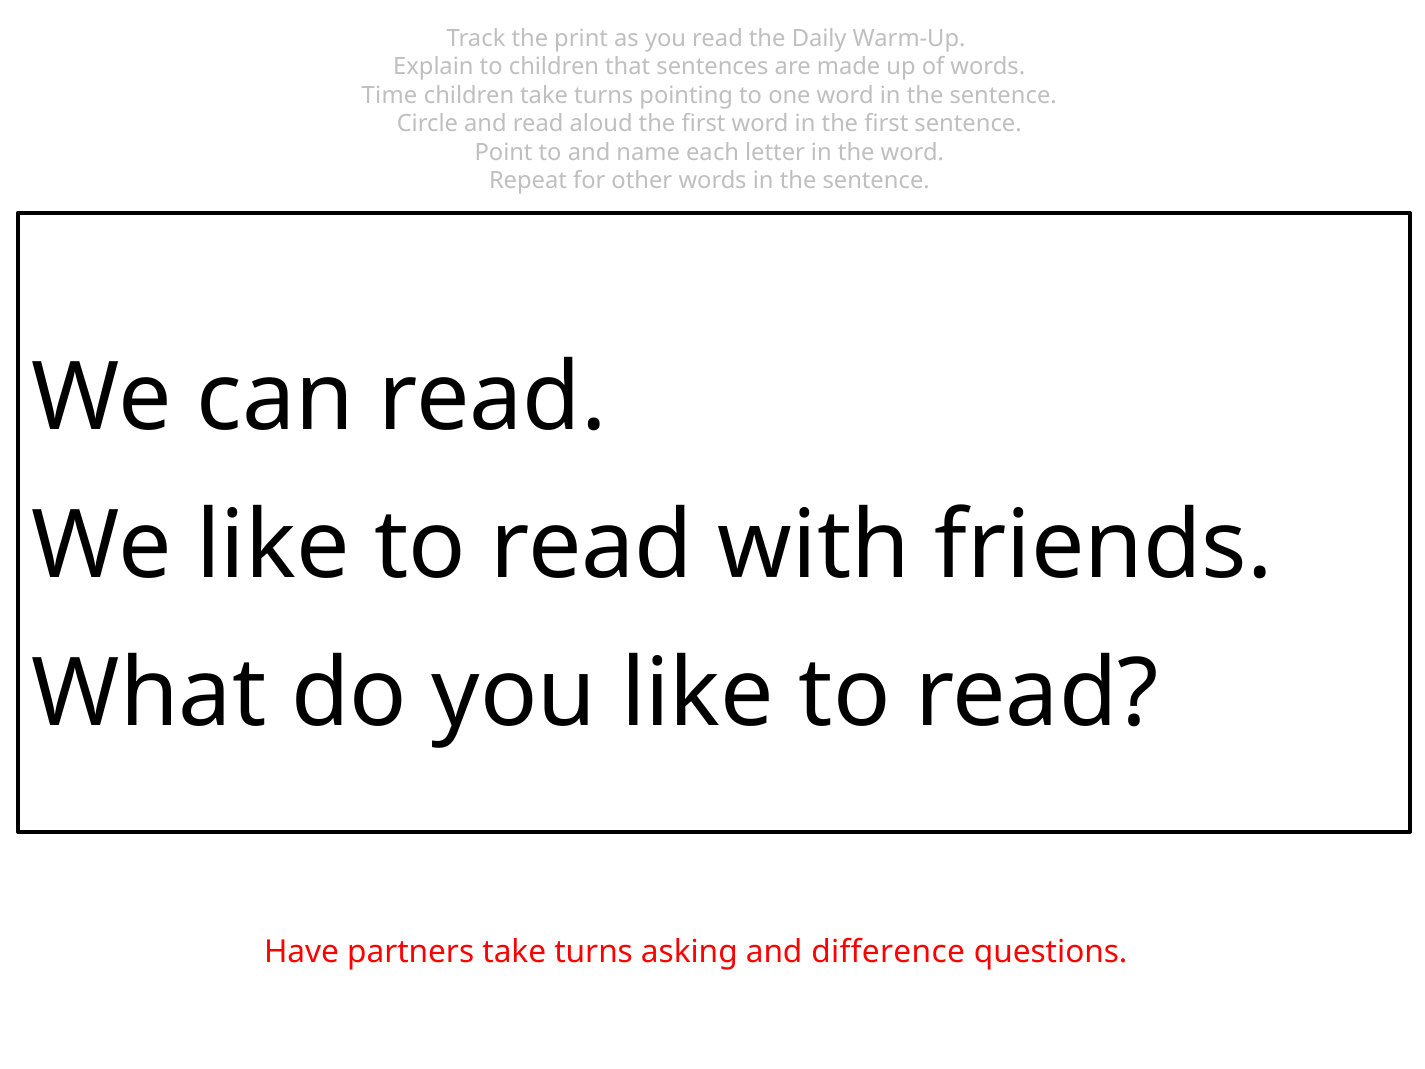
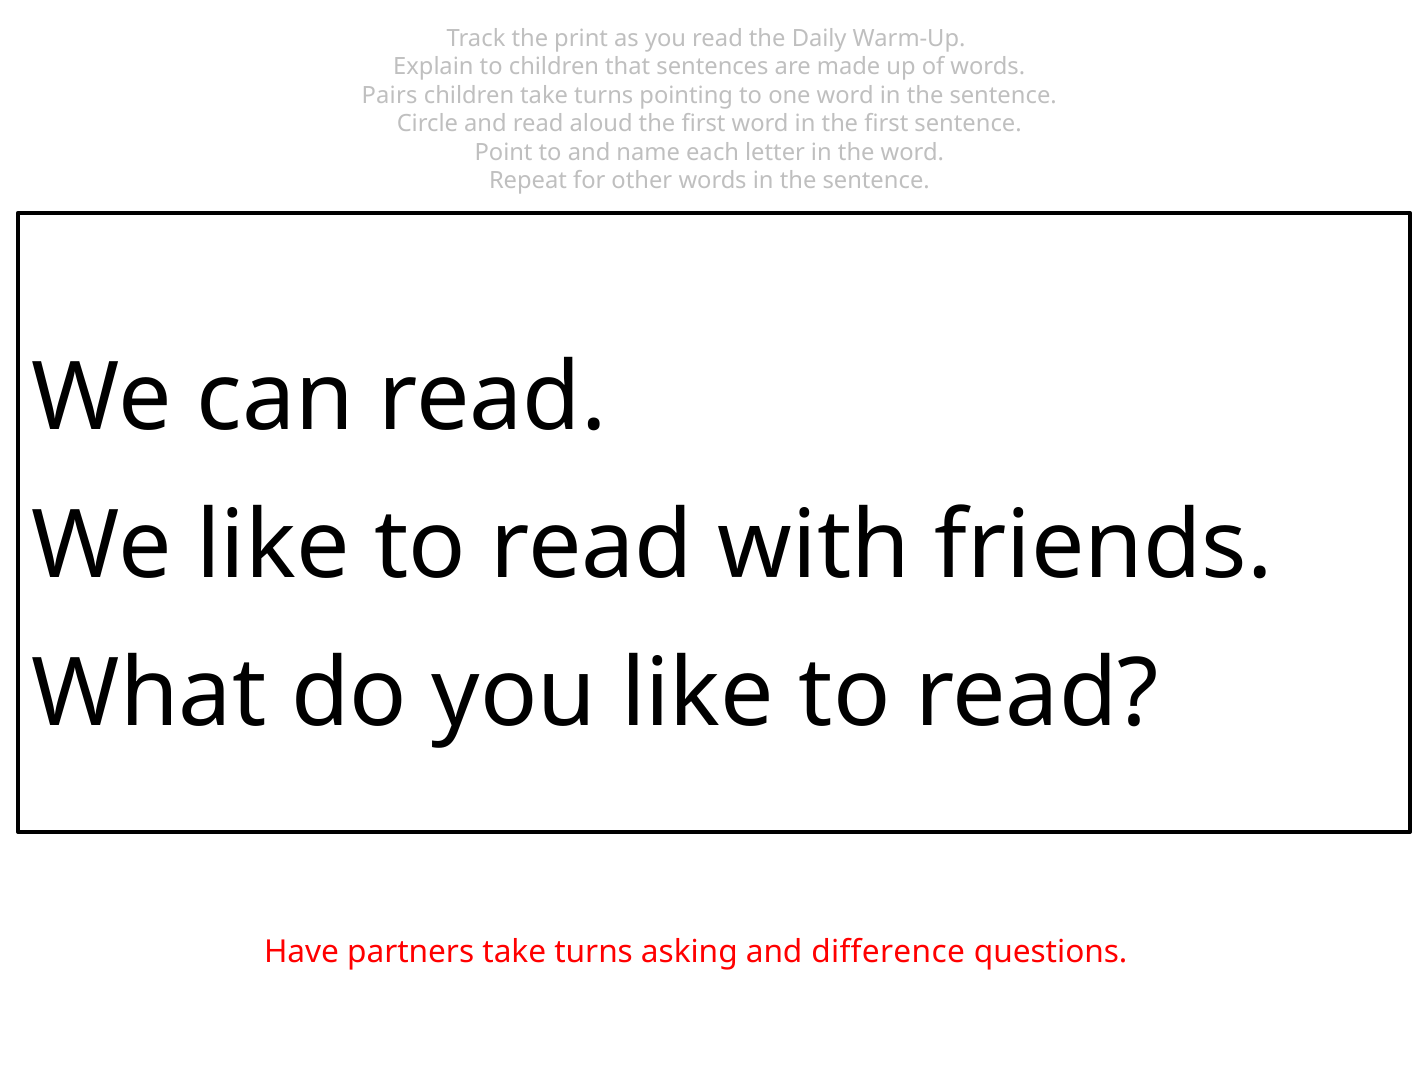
Time: Time -> Pairs (390, 95)
